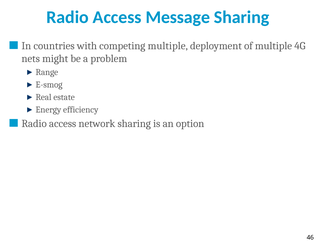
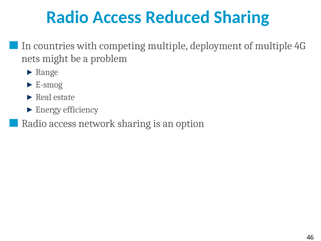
Message: Message -> Reduced (178, 17)
